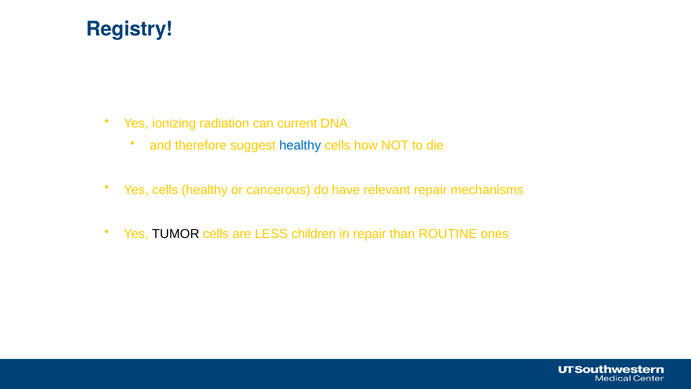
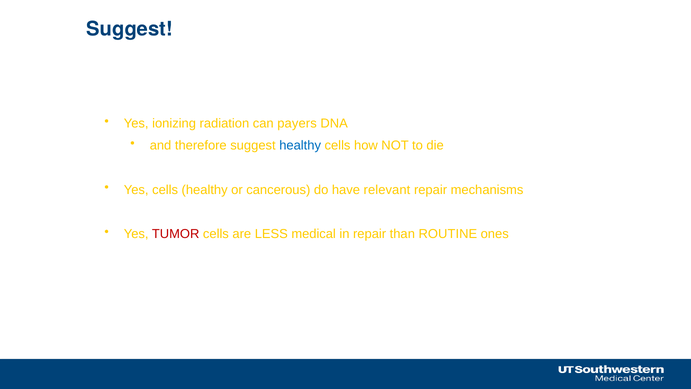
Registry: Registry -> Suggest (130, 29)
current: current -> payers (297, 123)
TUMOR colour: black -> red (176, 234)
children: children -> medical (314, 234)
